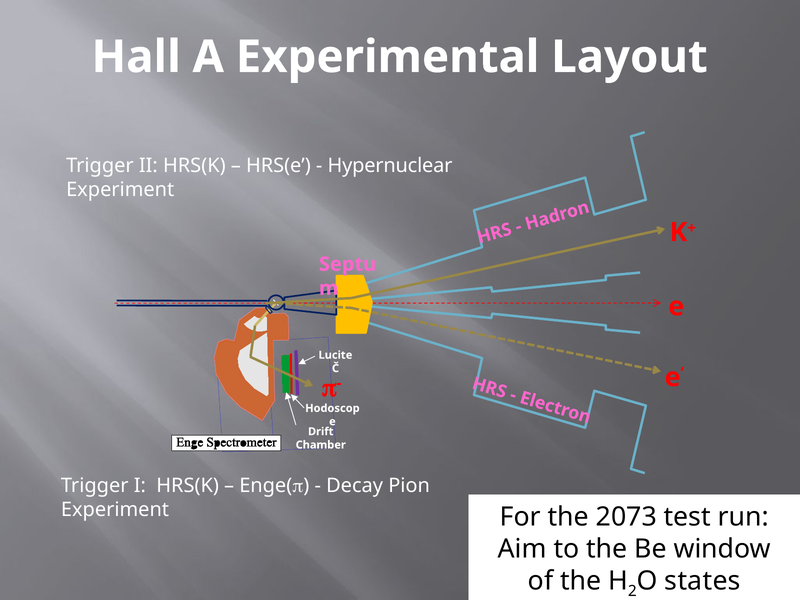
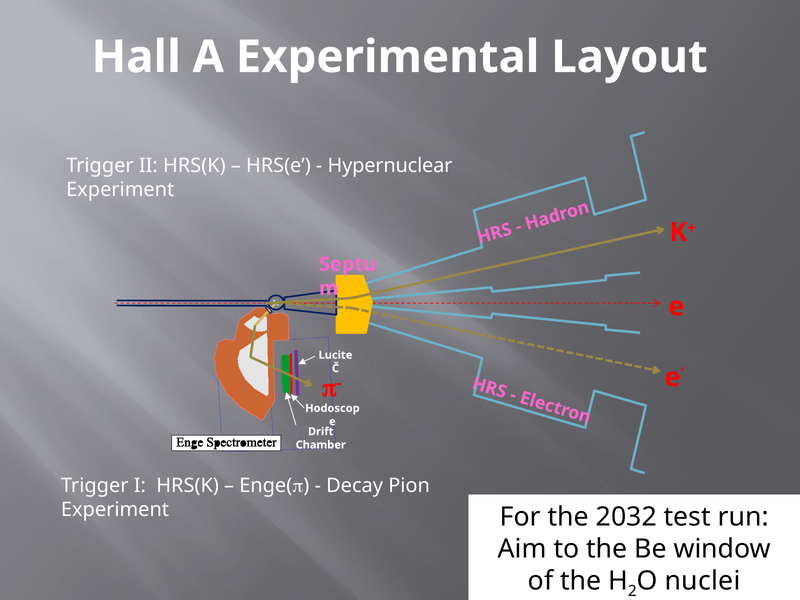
2073: 2073 -> 2032 (626, 517)
states: states -> nuclei (703, 581)
